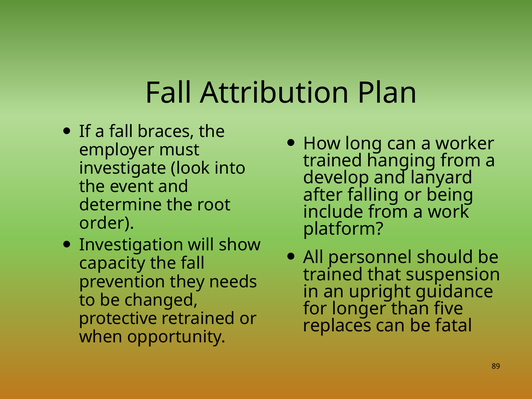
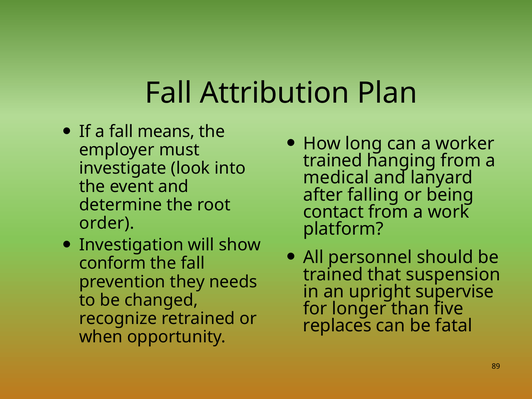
braces: braces -> means (166, 131)
develop: develop -> medical (336, 178)
include: include -> contact (333, 212)
capacity: capacity -> conform (113, 263)
guidance: guidance -> supervise (455, 292)
protective: protective -> recognize (118, 318)
